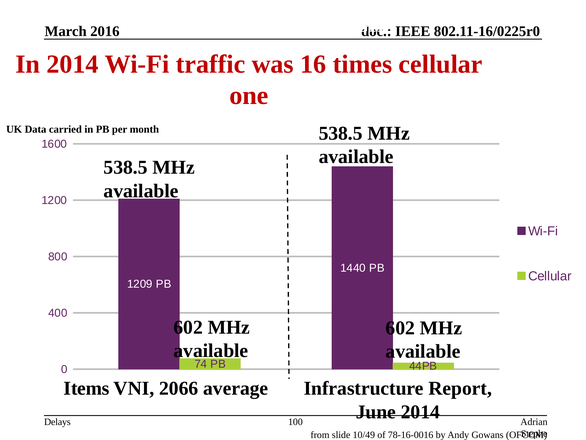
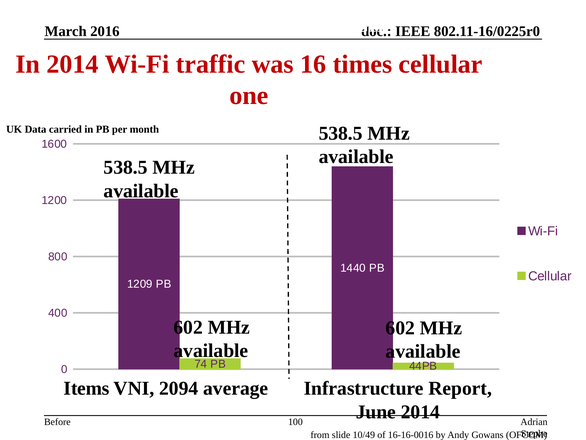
2066: 2066 -> 2094 (179, 388)
Delays: Delays -> Before (57, 421)
78-16-0016: 78-16-0016 -> 16-16-0016 (411, 434)
